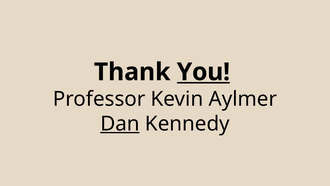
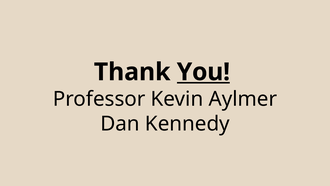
Dan underline: present -> none (120, 124)
